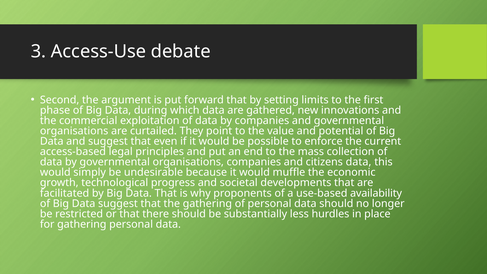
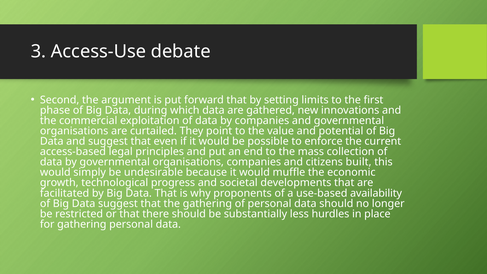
citizens data: data -> built (359, 162)
